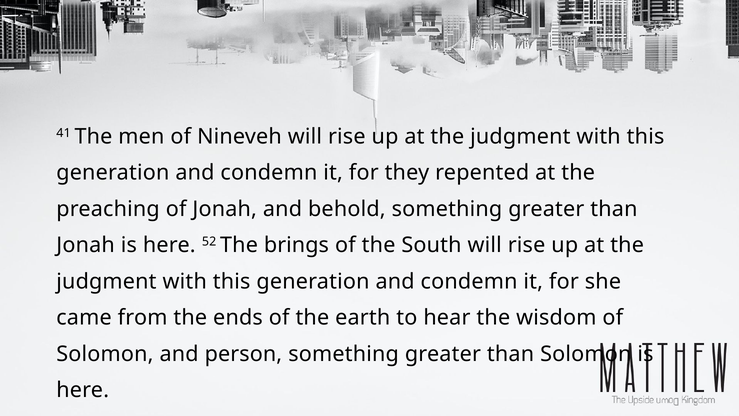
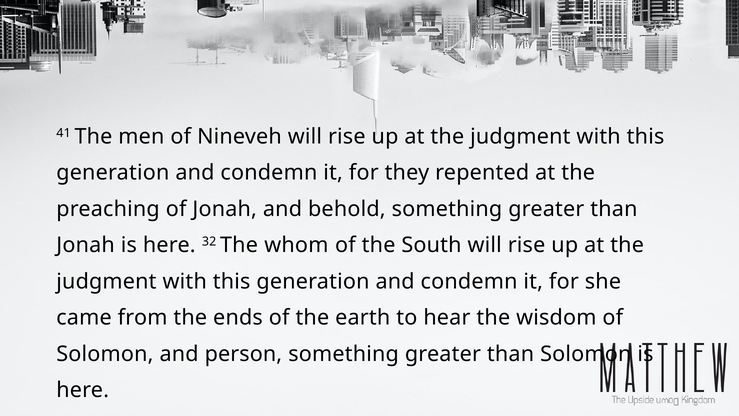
52: 52 -> 32 (209, 242)
brings: brings -> whom (296, 245)
